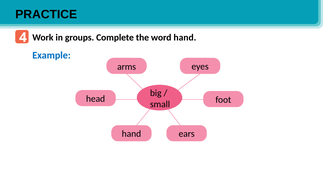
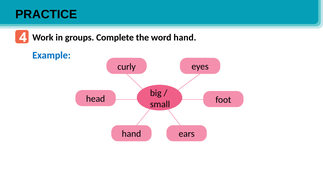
arms: arms -> curly (127, 67)
